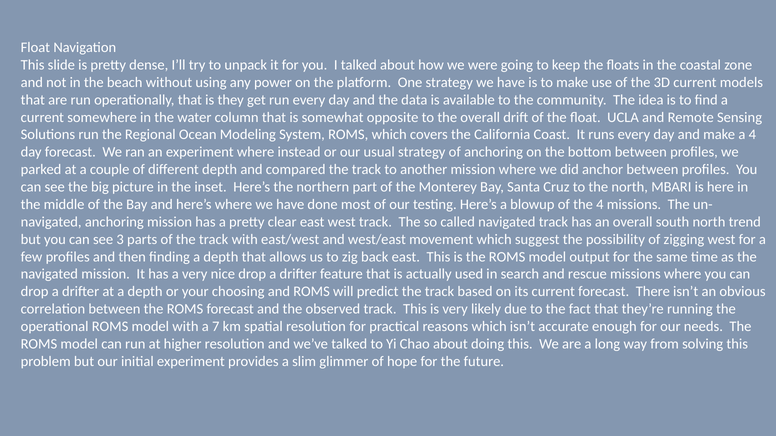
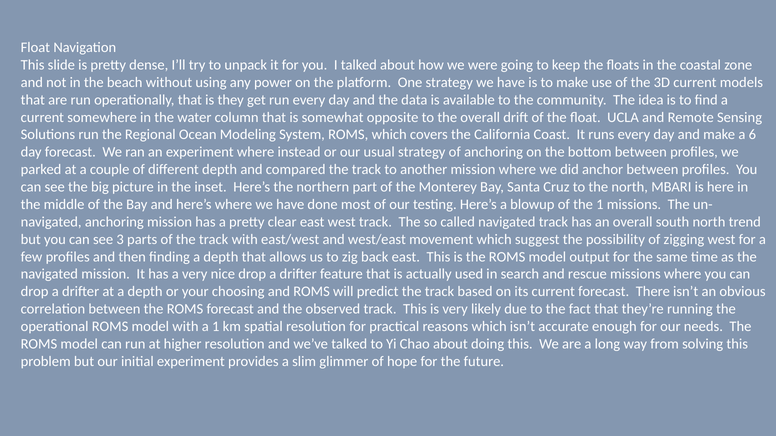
a 4: 4 -> 6 (752, 135)
the 4: 4 -> 1 (600, 205)
a 7: 7 -> 1 (216, 327)
